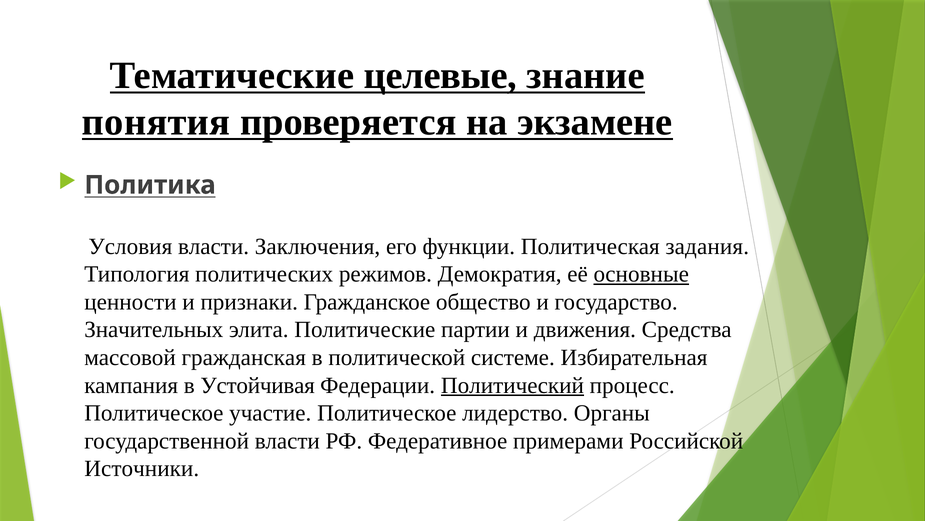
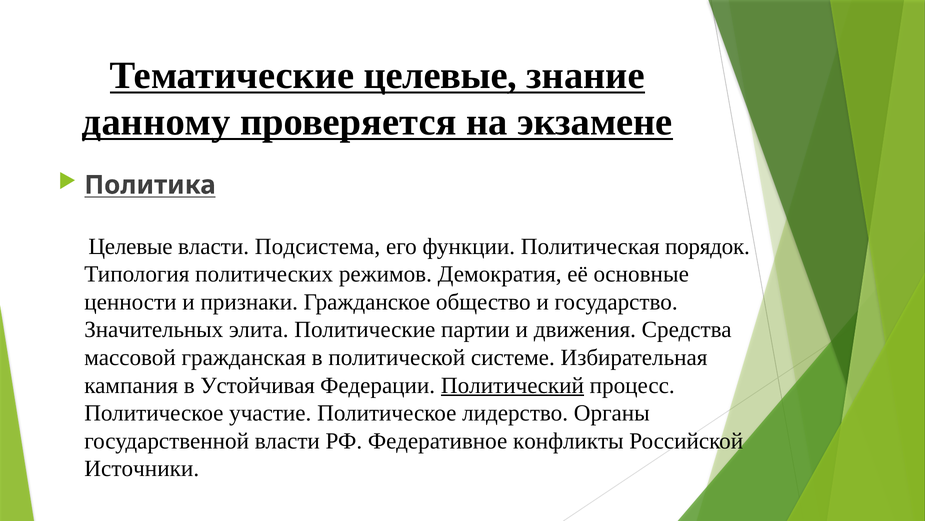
понятия: понятия -> данному (156, 122)
Условия: Условия -> Целевые (130, 246)
Заключения: Заключения -> Подсистема (317, 246)
задания: задания -> порядок (707, 246)
основные underline: present -> none (641, 274)
примерами: примерами -> конфликты (568, 440)
